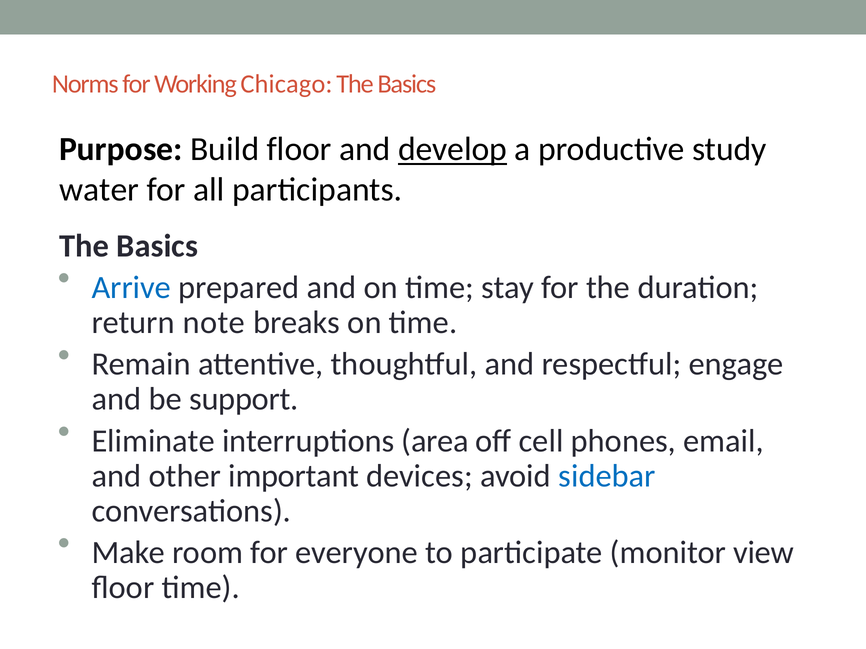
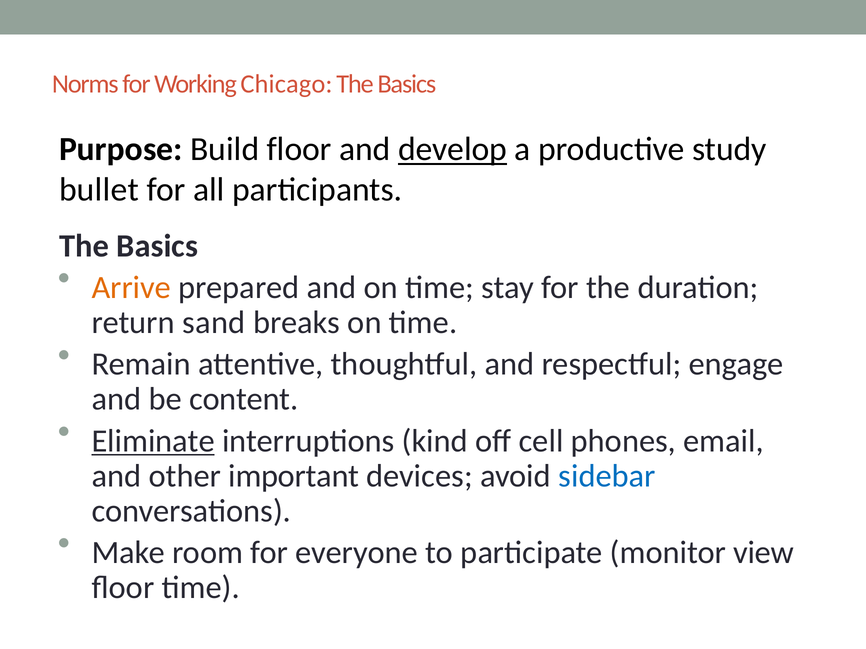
water: water -> bullet (99, 190)
Arrive colour: blue -> orange (131, 288)
note: note -> sand (214, 323)
support: support -> content (244, 400)
Eliminate underline: none -> present (153, 441)
area: area -> kind (435, 441)
